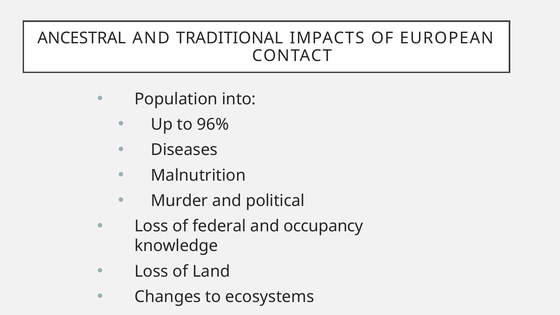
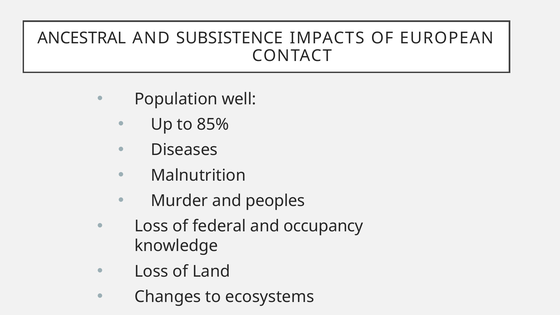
TRADITIONAL: TRADITIONAL -> SUBSISTENCE (230, 38)
into: into -> well (239, 99)
96%: 96% -> 85% (213, 124)
political: political -> peoples (275, 201)
